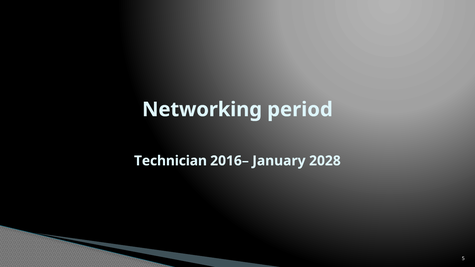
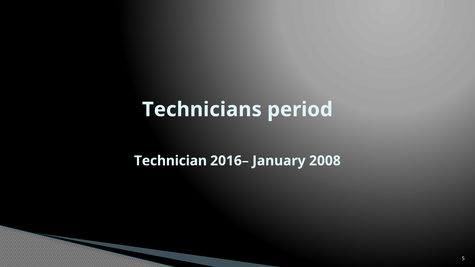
Networking: Networking -> Technicians (202, 110)
2028: 2028 -> 2008 (325, 161)
